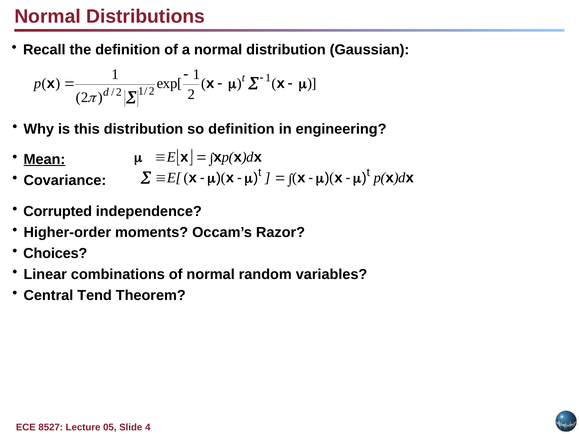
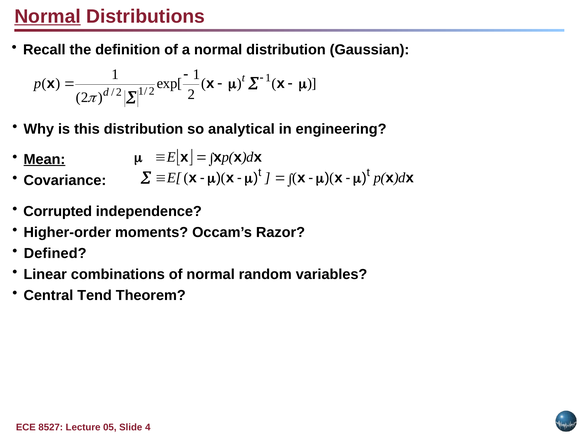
Normal underline: none -> present (48, 17)
so definition: definition -> analytical (241, 129)
Choices: Choices -> Defined (55, 254)
